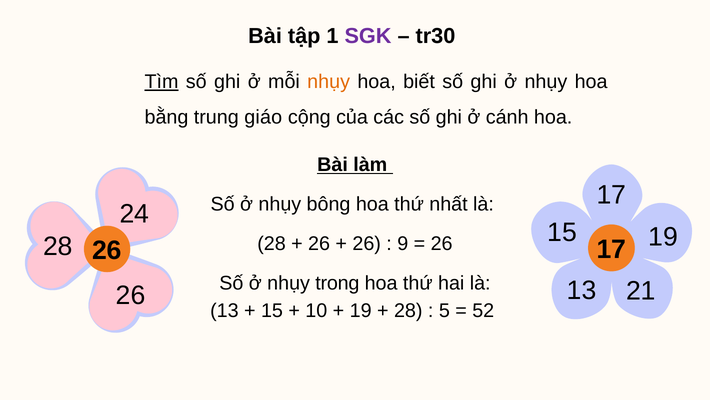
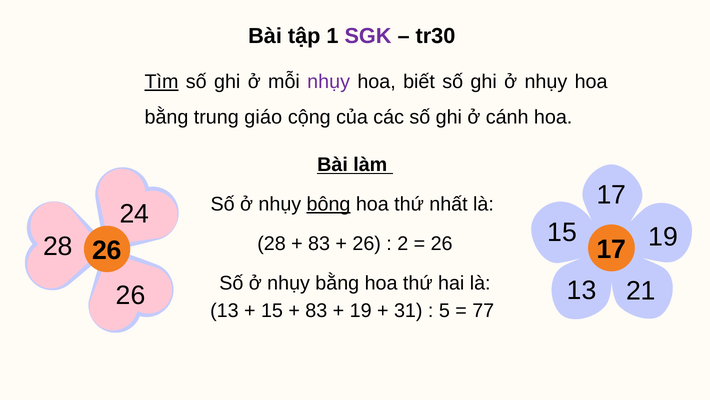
nhụy colour: orange -> purple (329, 82)
bông underline: none -> present (329, 204)
26: 26 -> 83 (319, 243)
9: 9 -> 2 (403, 243)
nhụy trong: trong -> bằng (337, 283)
10: 10 -> 83 (316, 310)
28: 28 -> 31 (408, 310)
52: 52 -> 77 (483, 310)
